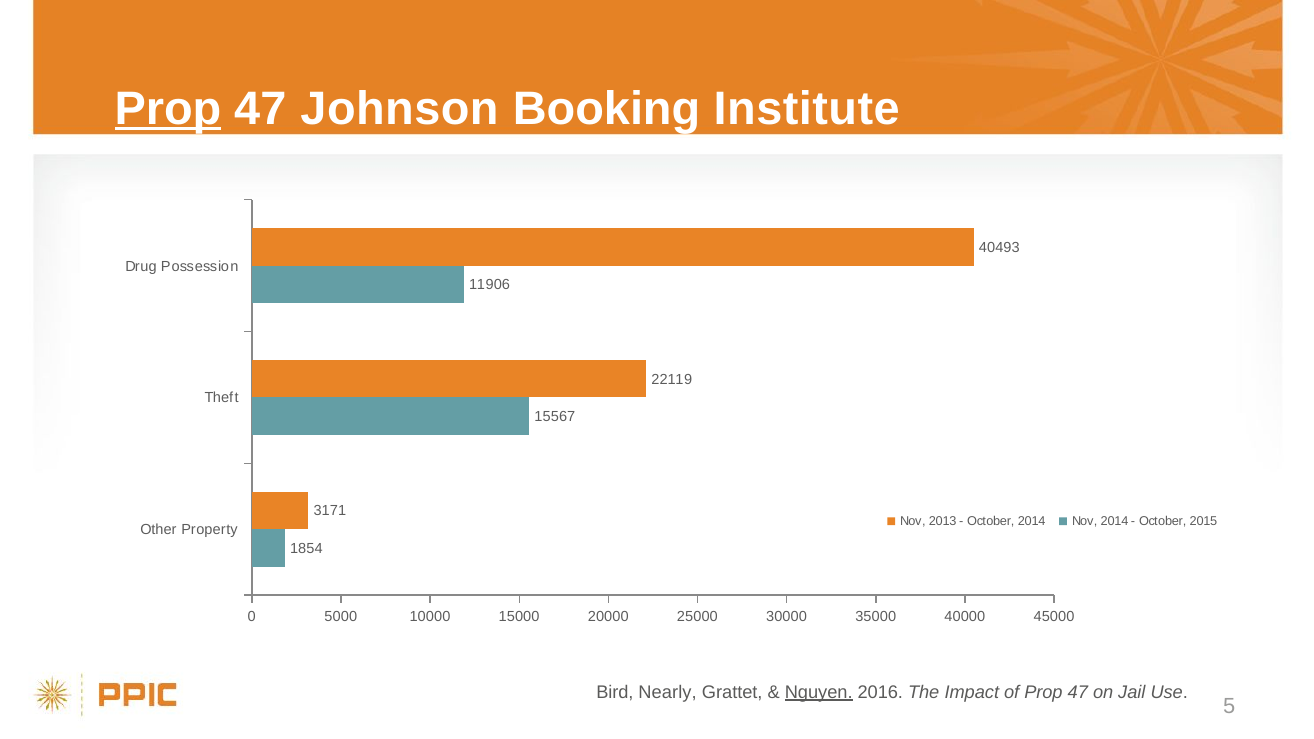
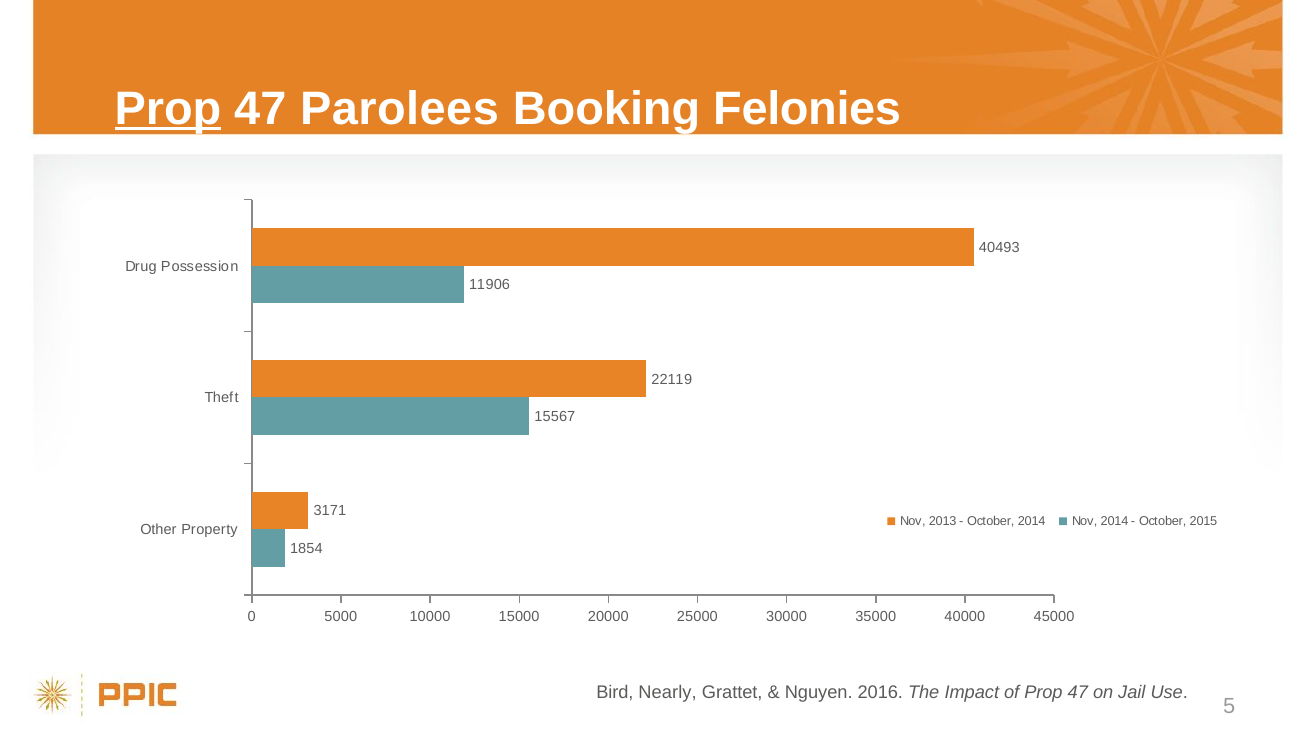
Johnson: Johnson -> Parolees (399, 109)
Institute: Institute -> Felonies (807, 109)
Nguyen underline: present -> none (819, 692)
